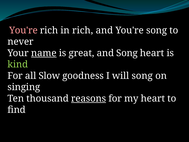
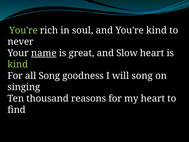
You're colour: pink -> light green (23, 30)
in rich: rich -> soul (83, 30)
You're song: song -> kind (157, 30)
and Song: Song -> Slow (127, 53)
all Slow: Slow -> Song (49, 76)
reasons underline: present -> none (89, 98)
